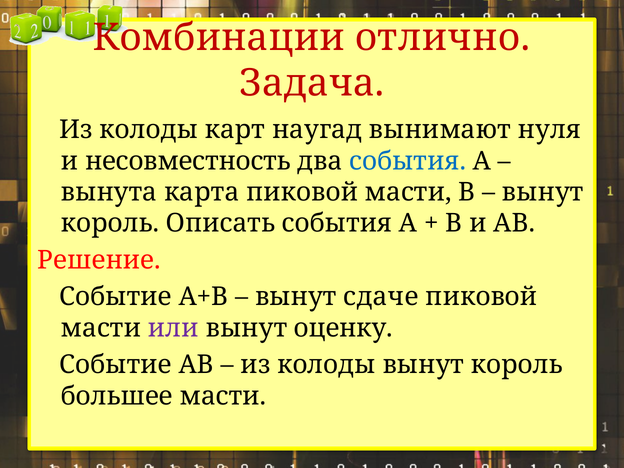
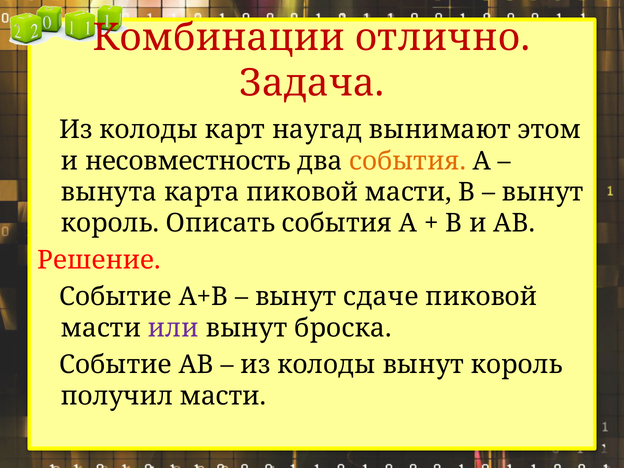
нуля: нуля -> этом (549, 130)
события colour: blue -> orange (408, 161)
оценку: оценку -> броска (343, 328)
большее: большее -> получил (117, 396)
